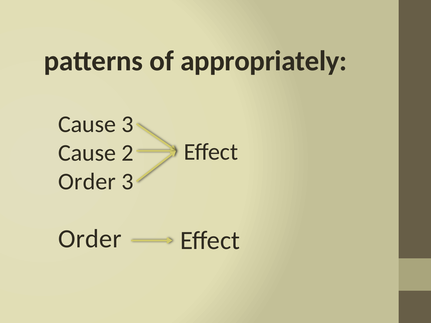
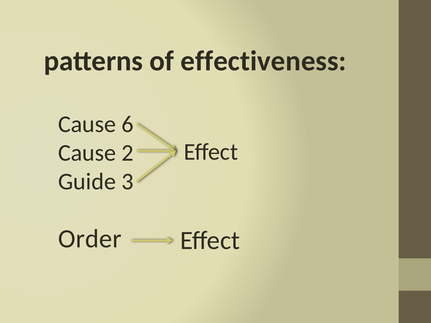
appropriately: appropriately -> effectiveness (264, 61)
Cause 3: 3 -> 6 (128, 124)
Order: Order -> Guide (87, 182)
